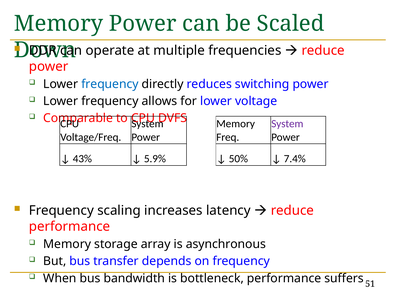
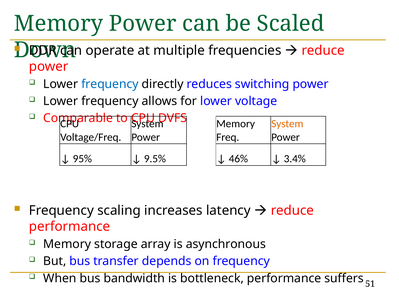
System colour: purple -> orange (287, 124)
43%: 43% -> 95% (82, 159)
5.9%: 5.9% -> 9.5% (155, 159)
50%: 50% -> 46% (238, 159)
7.4%: 7.4% -> 3.4% (295, 159)
